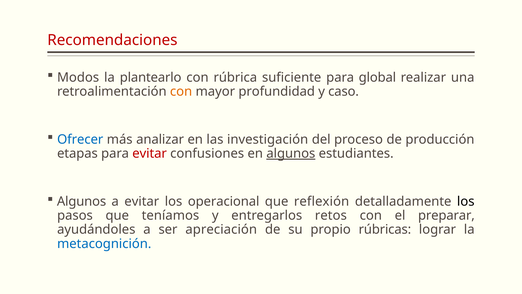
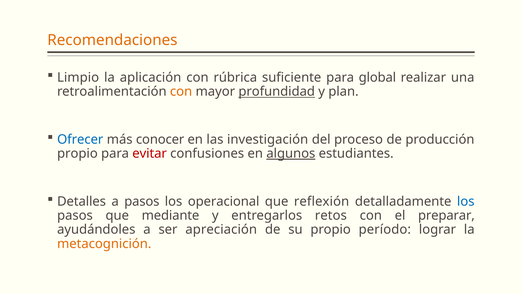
Recomendaciones colour: red -> orange (112, 40)
Modos: Modos -> Limpio (78, 77)
plantearlo: plantearlo -> aplicación (151, 77)
profundidad underline: none -> present (277, 92)
caso: caso -> plan (343, 92)
analizar: analizar -> conocer (160, 139)
etapas: etapas -> propio (77, 153)
Algunos: Algunos -> Detalles (82, 201)
a evitar: evitar -> pasos (142, 201)
los colour: black -> blue (466, 201)
teníamos: teníamos -> mediante (171, 215)
rúbricas: rúbricas -> período (385, 229)
metacognición colour: blue -> orange (104, 243)
